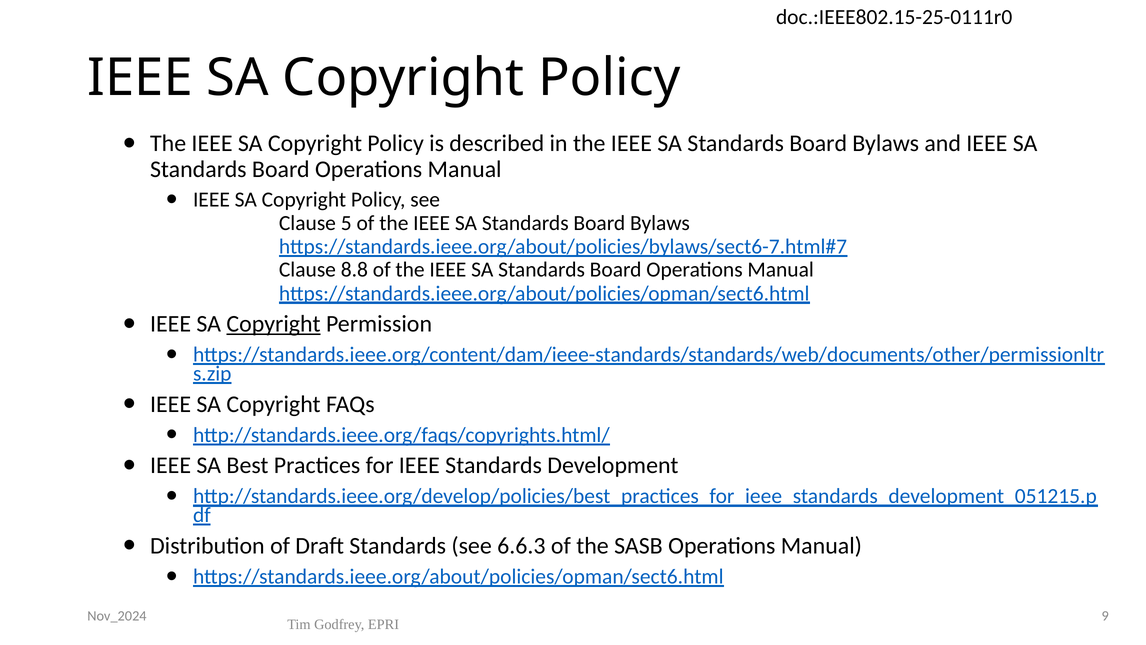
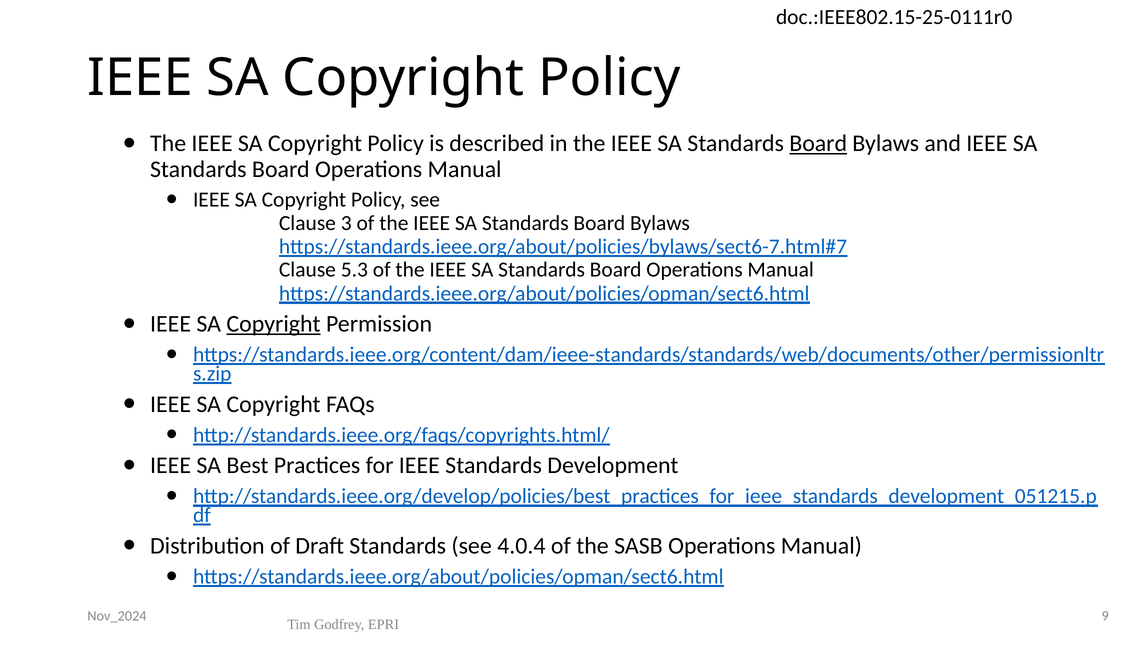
Board underline: none -> present (818, 143)
5: 5 -> 3 (346, 223)
8.8: 8.8 -> 5.3 (354, 270)
6.6.3: 6.6.3 -> 4.0.4 (521, 546)
